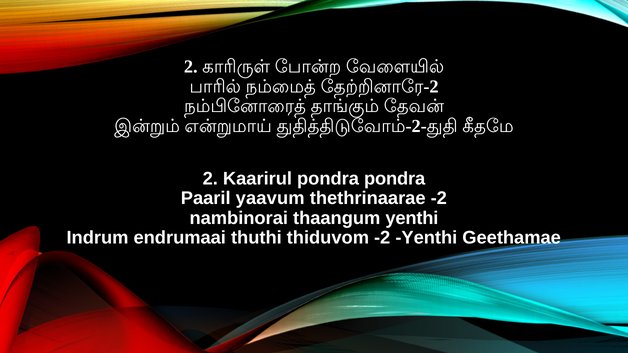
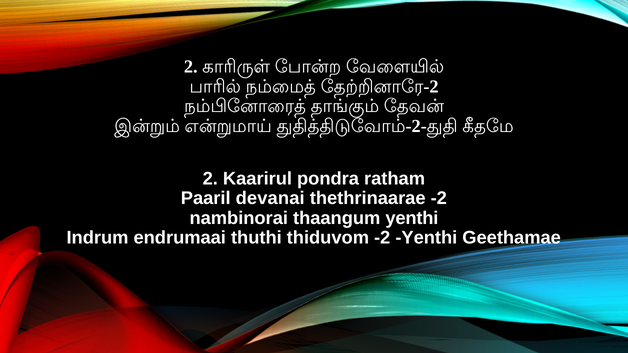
pondra pondra: pondra -> ratham (395, 179)
yaavum: yaavum -> devanai (270, 198)
